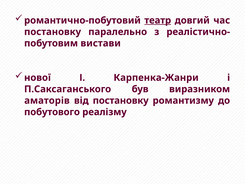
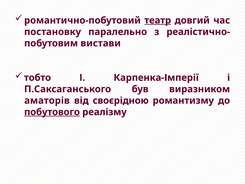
нової: нової -> тобто (38, 78)
Карпенка-Жанри: Карпенка-Жанри -> Карпенка-Імперії (156, 78)
від постановку: постановку -> своєрідною (121, 100)
побутового underline: none -> present (52, 112)
